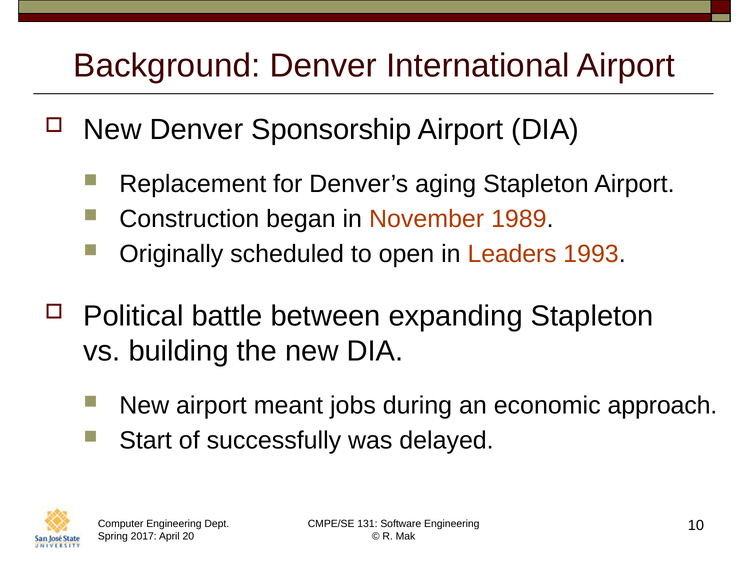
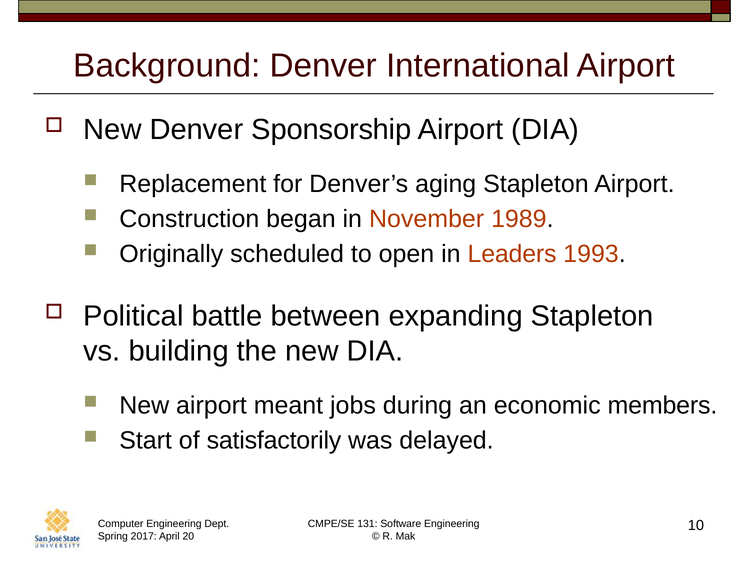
approach: approach -> members (662, 405)
successfully: successfully -> satisfactorily (274, 440)
